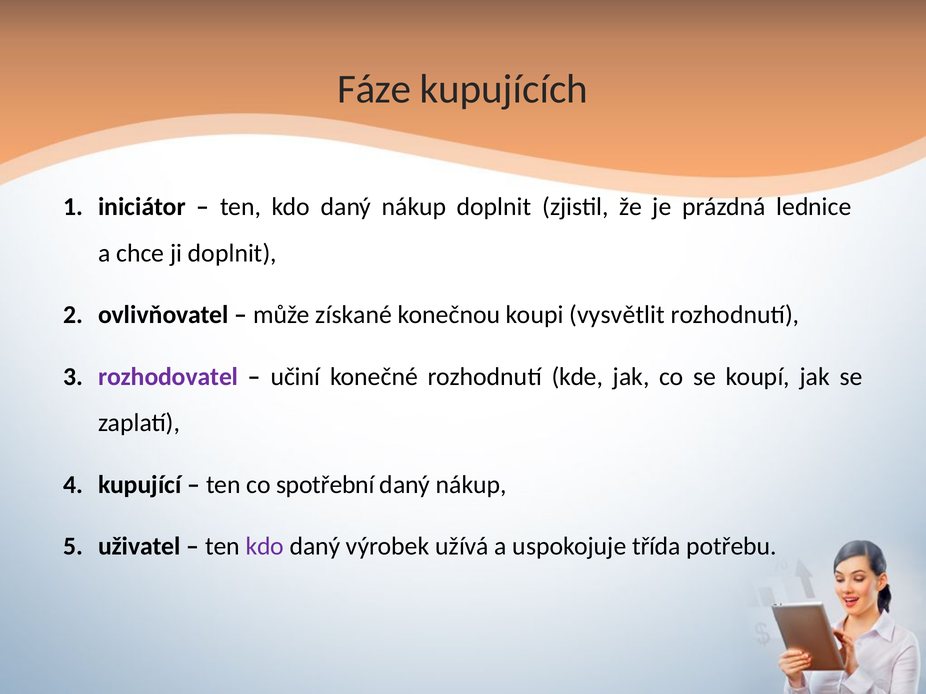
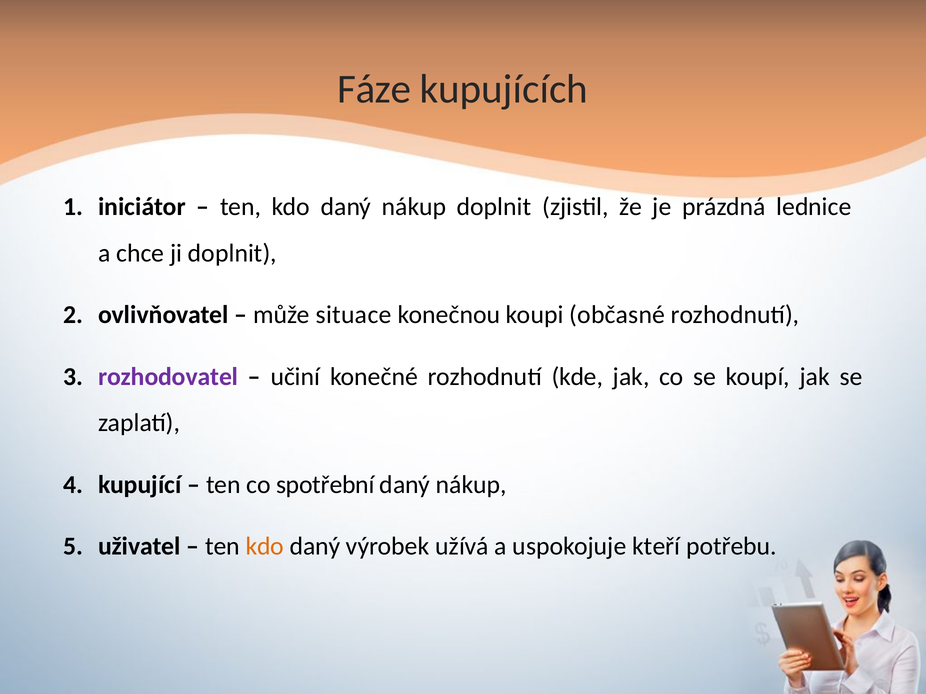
získané: získané -> situace (354, 315)
vysvětlit: vysvětlit -> občasné (617, 315)
kdo colour: purple -> orange (265, 547)
třída: třída -> kteří (656, 547)
